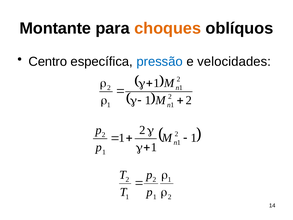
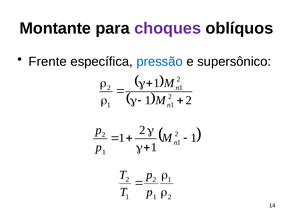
choques colour: orange -> purple (168, 28)
Centro: Centro -> Frente (48, 61)
velocidades: velocidades -> supersônico (234, 61)
